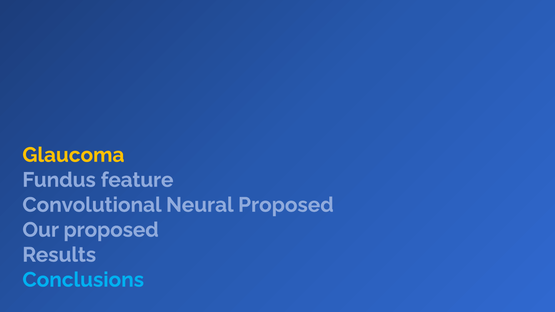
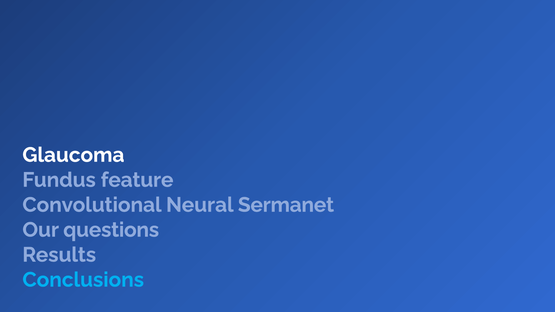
Glaucoma colour: yellow -> white (73, 155)
Neural Proposed: Proposed -> Sermanet (286, 205)
Our proposed: proposed -> questions (111, 230)
